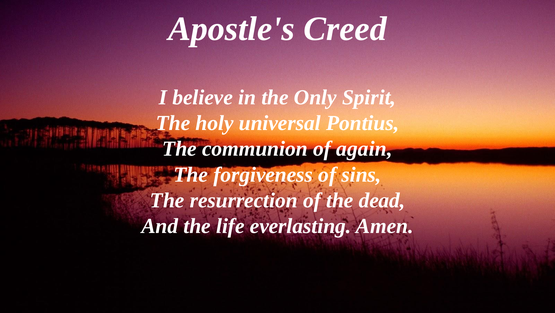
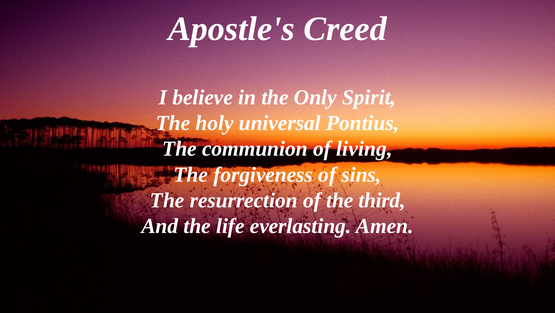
again: again -> living (364, 149)
dead: dead -> third (382, 200)
